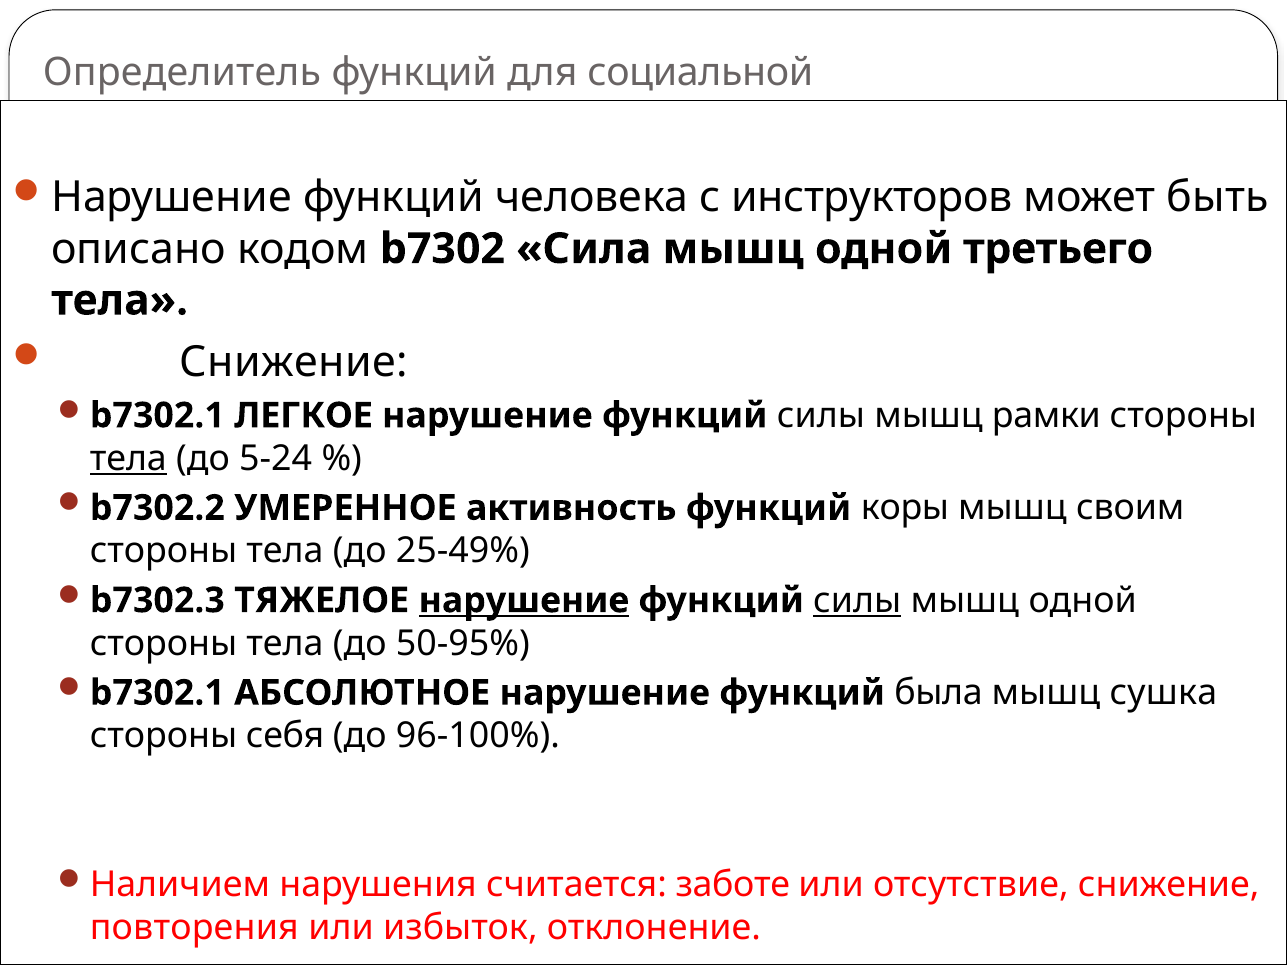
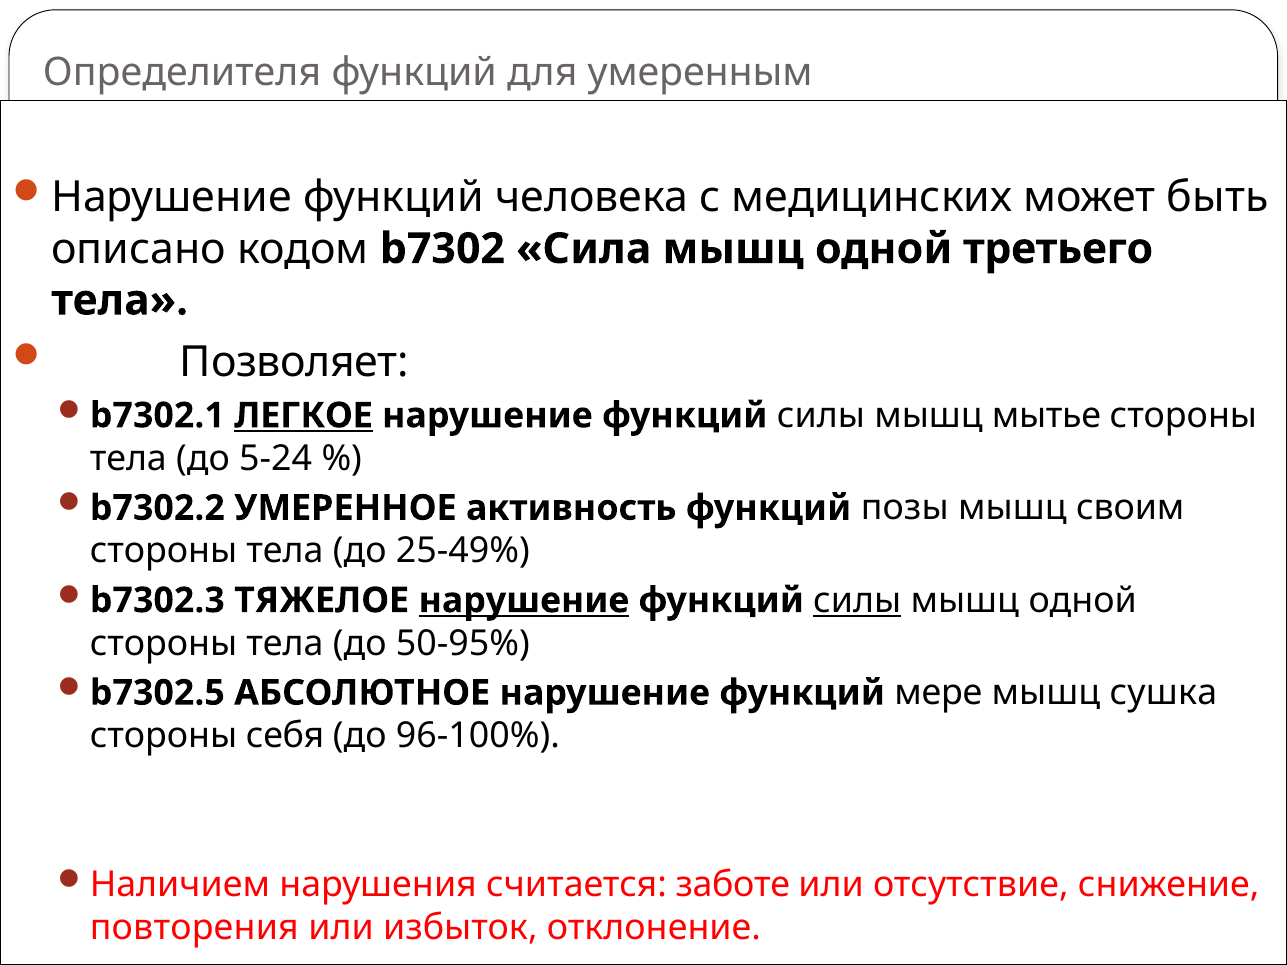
Определитель: Определитель -> Определителя (182, 73)
социальной: социальной -> умеренным (700, 73)
инструкторов: инструкторов -> медицинских (872, 197)
Снижение: Снижение -> Позволяет (294, 362)
ЛЕГКОЕ underline: none -> present (303, 416)
рамки: рамки -> мытье (1046, 416)
тела underline: present -> none (128, 459)
коры: коры -> позы (905, 508)
b7302.1: b7302.1 -> b7302.5 (157, 693)
была: была -> мере (938, 693)
